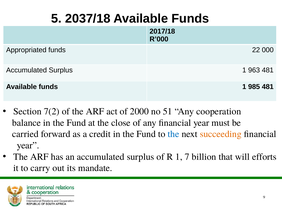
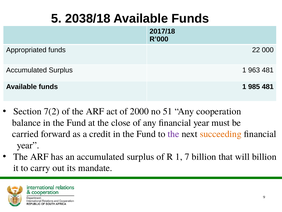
2037/18: 2037/18 -> 2038/18 (88, 18)
the colour: blue -> purple (174, 134)
will efforts: efforts -> billion (264, 156)
